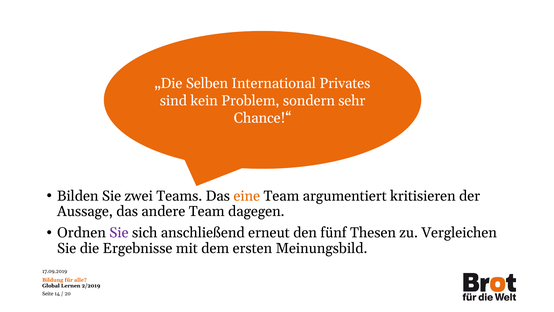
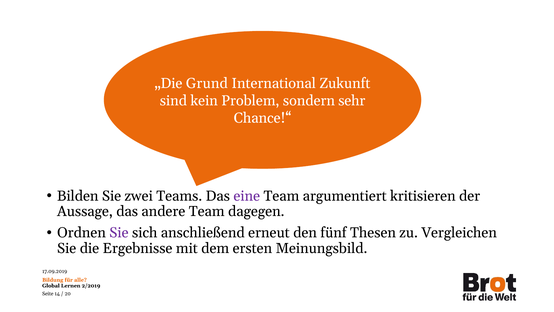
Selben: Selben -> Grund (207, 83)
Privates: Privates -> Zukunft (345, 83)
eine colour: orange -> purple (247, 196)
